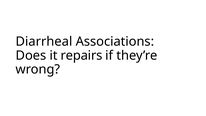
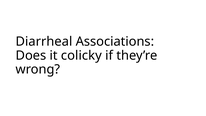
repairs: repairs -> colicky (81, 55)
